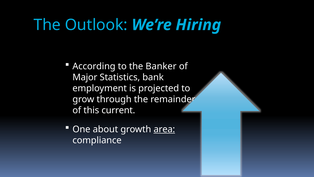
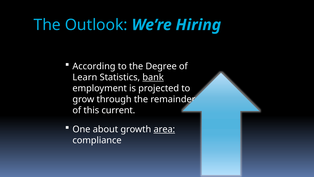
Banker: Banker -> Degree (161, 66)
Major: Major -> Learn (85, 77)
bank underline: none -> present (153, 77)
